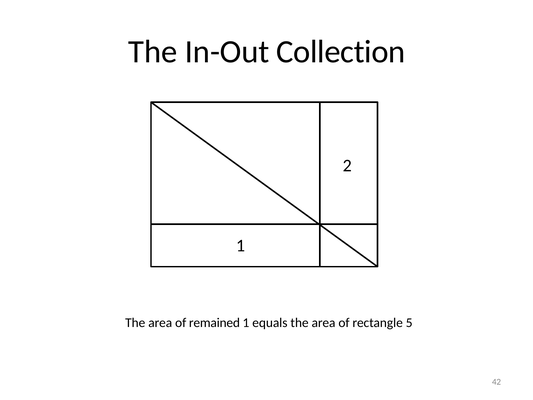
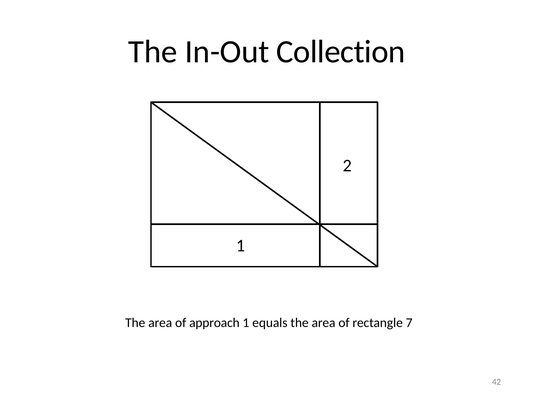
remained: remained -> approach (214, 322)
5: 5 -> 7 (409, 322)
